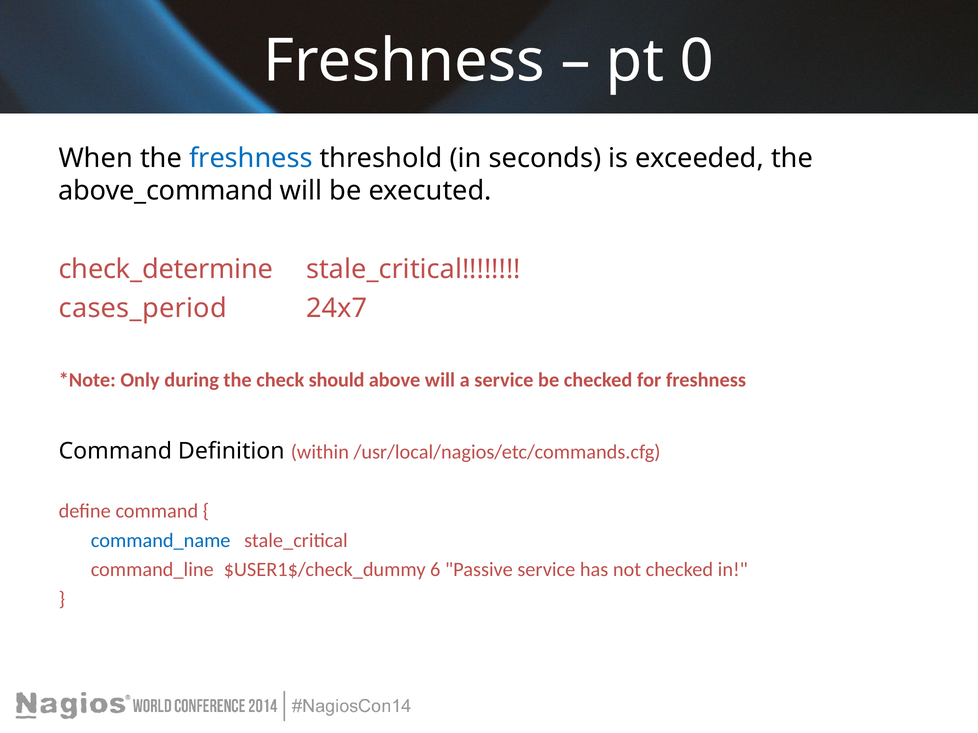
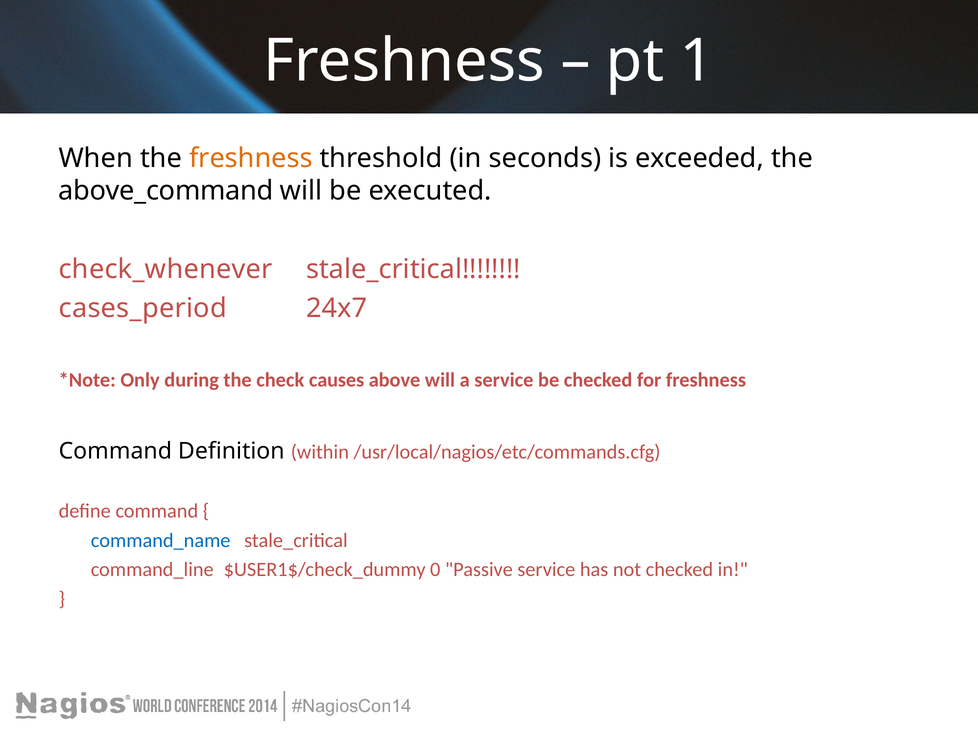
0: 0 -> 1 (697, 61)
freshness colour: blue -> orange (251, 158)
check_determine: check_determine -> check_whenever (166, 269)
should: should -> causes (337, 380)
6: 6 -> 0 (435, 570)
